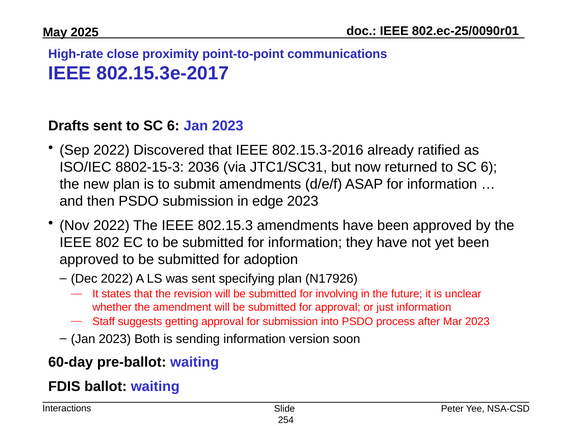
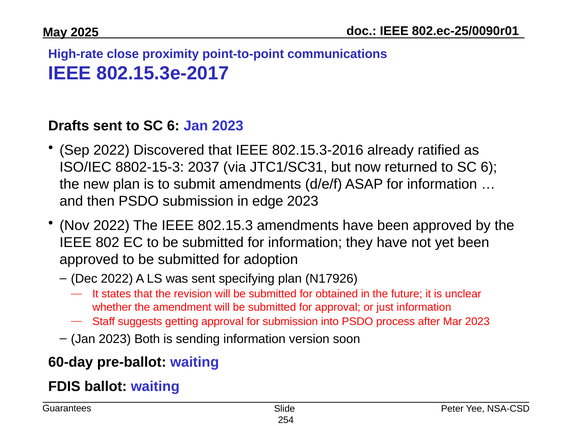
2036: 2036 -> 2037 (204, 167)
involving: involving -> obtained (337, 293)
Interactions: Interactions -> Guarantees (67, 408)
